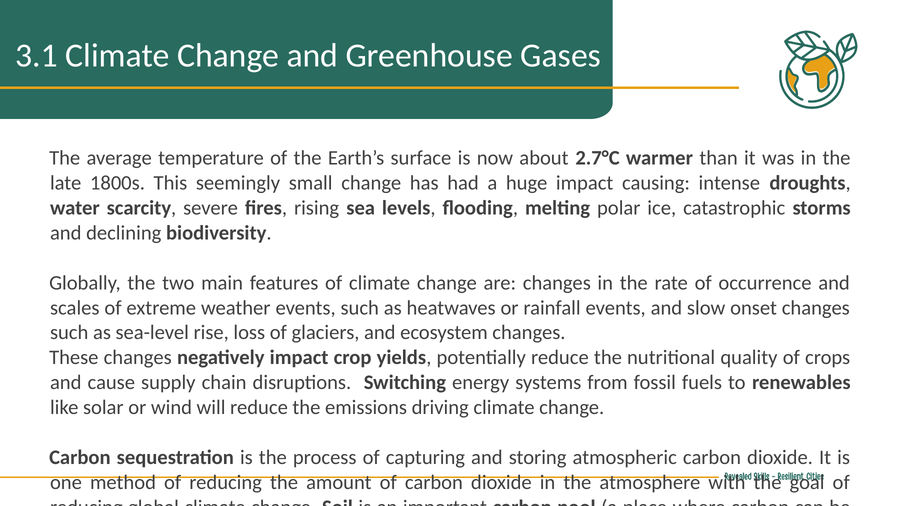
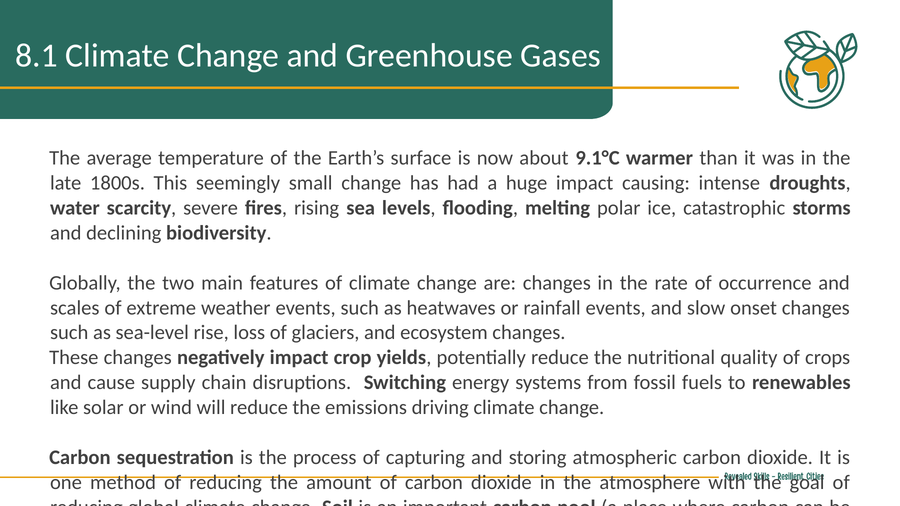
3.1: 3.1 -> 8.1 (37, 56)
2.7°C: 2.7°C -> 9.1°C (598, 158)
